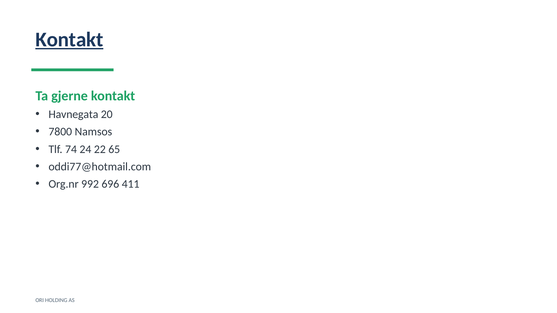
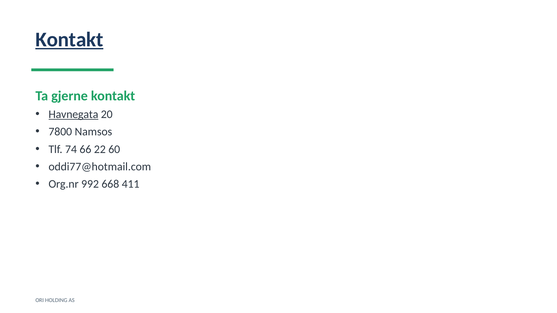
Havnegata underline: none -> present (73, 115)
24: 24 -> 66 (85, 149)
65: 65 -> 60 (114, 149)
696: 696 -> 668 (110, 184)
